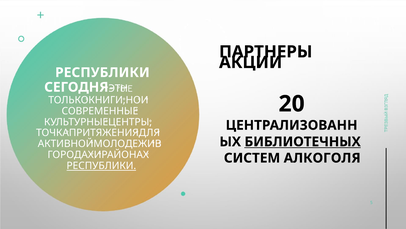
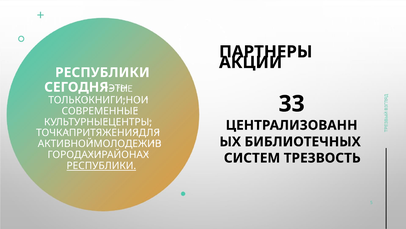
20: 20 -> 33 (292, 104)
БИБЛИОТЕЧНЫХ underline: present -> none (303, 141)
АЛКОГОЛЯ: АЛКОГОЛЯ -> ТРЕЗВОСТЬ (322, 158)
